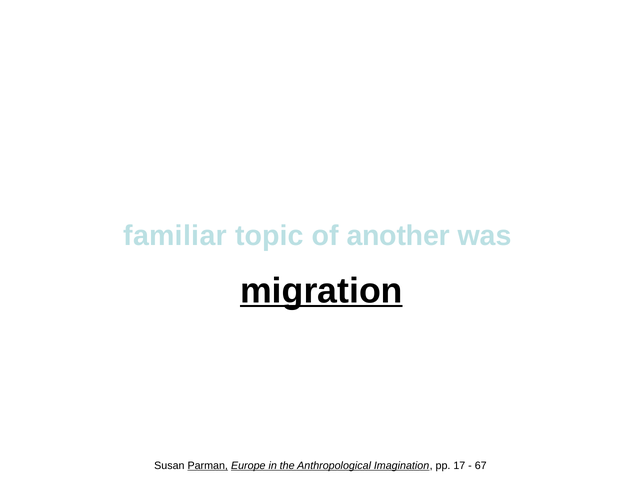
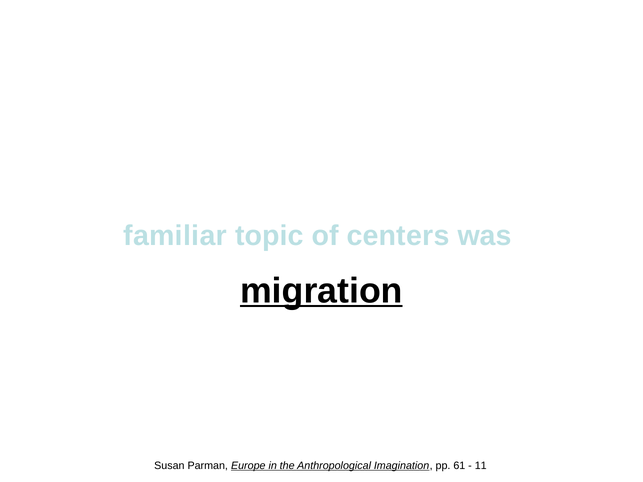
another: another -> centers (398, 236)
Parman underline: present -> none (208, 466)
17: 17 -> 61 (459, 466)
67: 67 -> 11 (481, 466)
